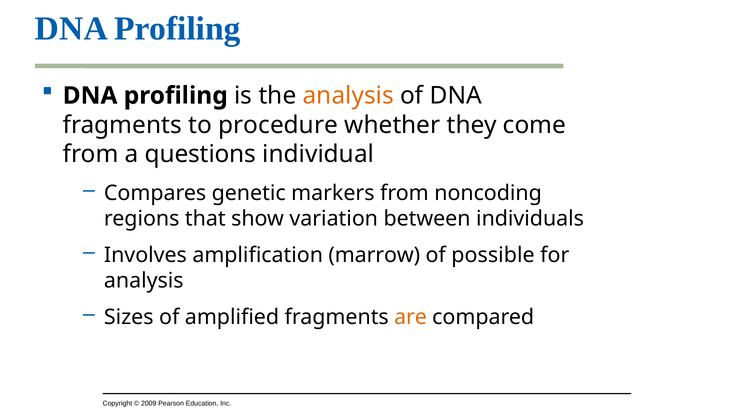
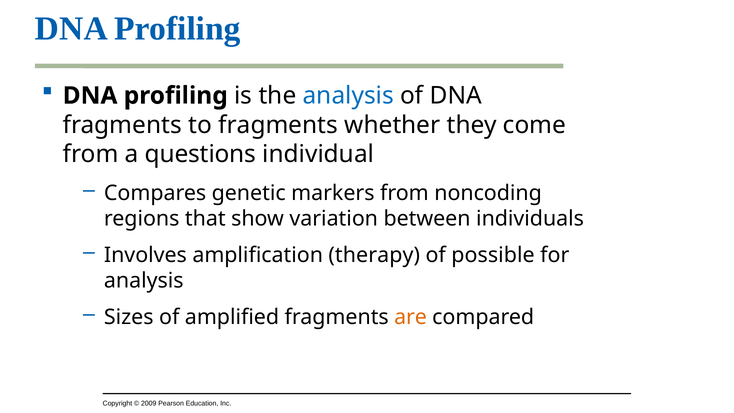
analysis colour: orange -> blue (348, 96)
to procedure: procedure -> fragments (278, 125)
marrow: marrow -> therapy (374, 255)
